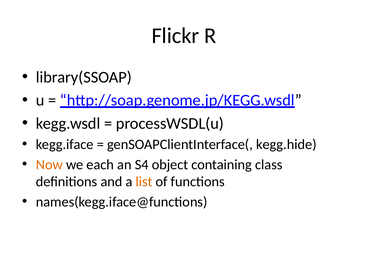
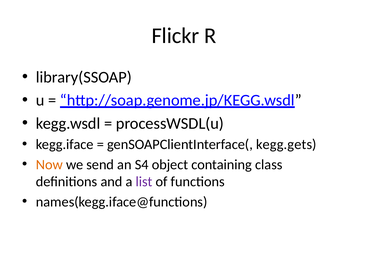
kegg.hide: kegg.hide -> kegg.gets (286, 145)
each: each -> send (100, 165)
list colour: orange -> purple (144, 182)
